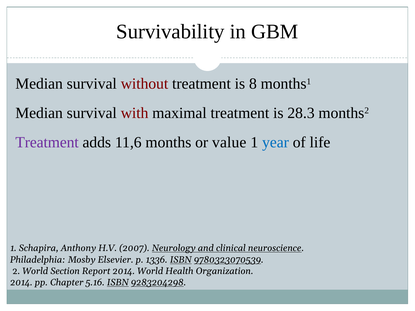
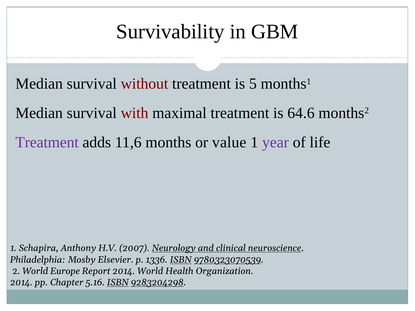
8: 8 -> 5 (253, 84)
28.3: 28.3 -> 64.6 (301, 113)
year colour: blue -> purple (276, 142)
Section: Section -> Europe (65, 271)
